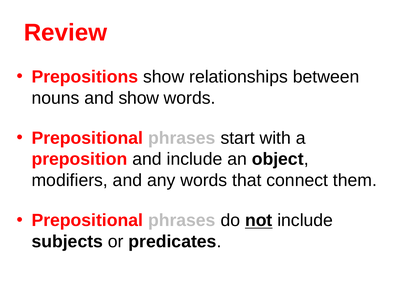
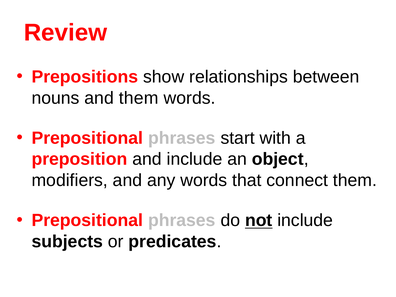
and show: show -> them (139, 98)
